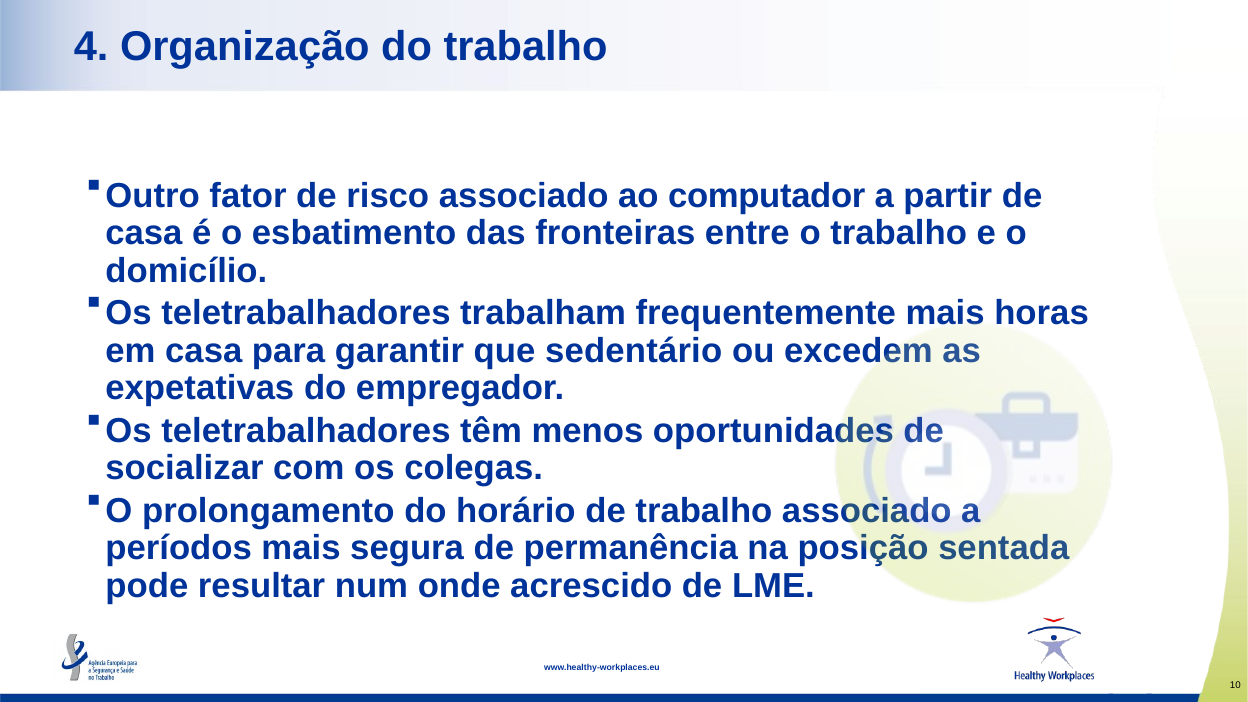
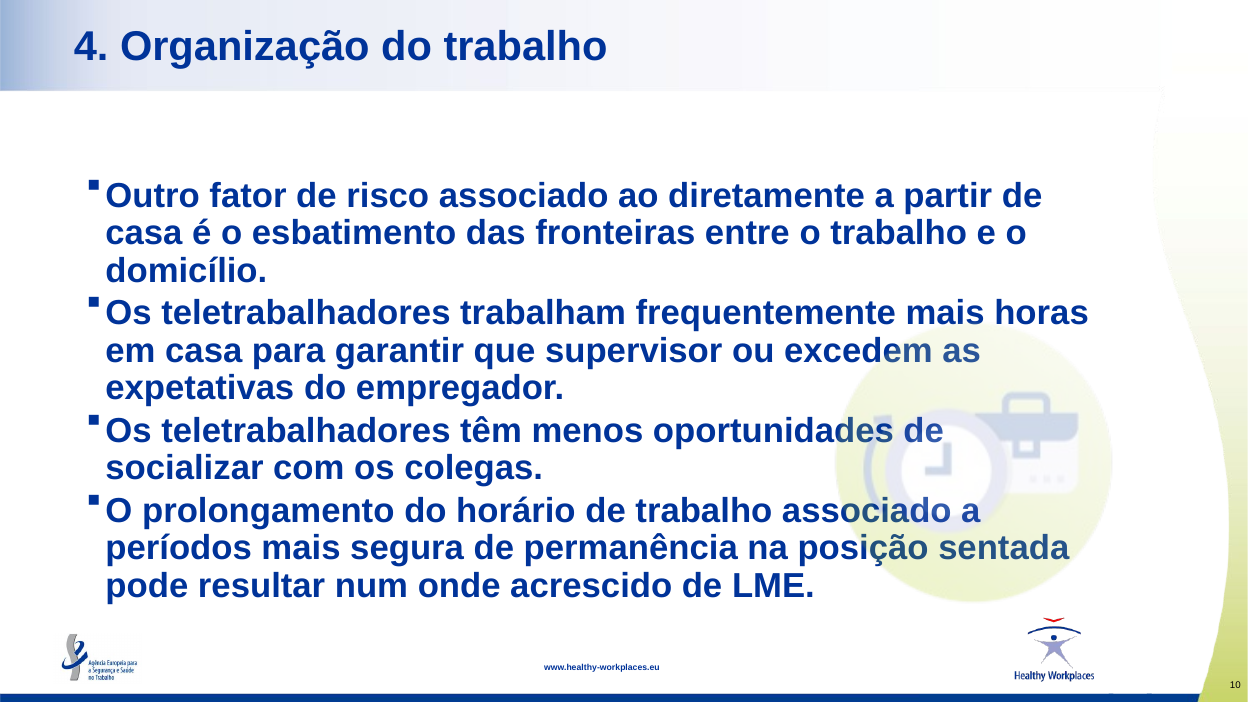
computador: computador -> diretamente (767, 196)
sedentário: sedentário -> supervisor (634, 351)
